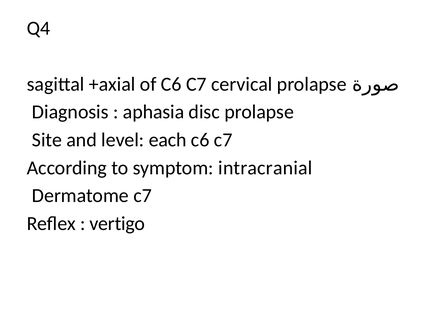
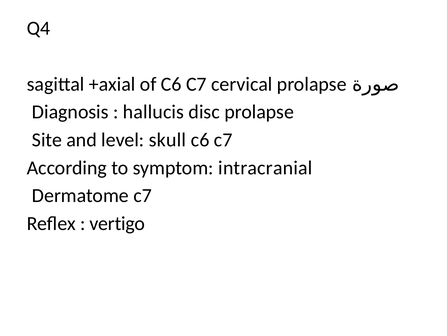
aphasia: aphasia -> hallucis (153, 112)
each: each -> skull (168, 140)
